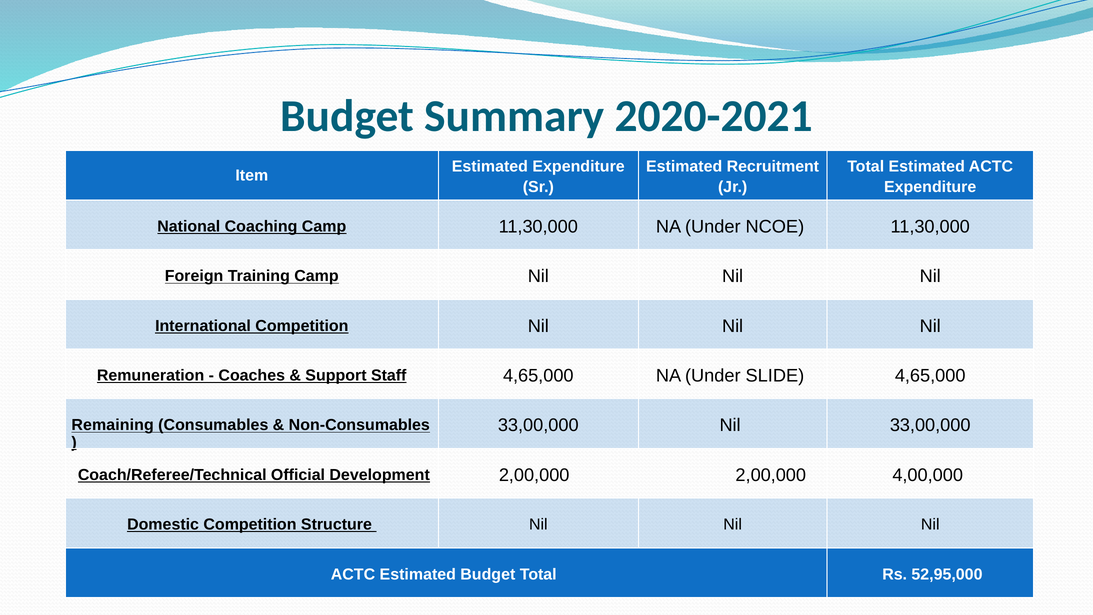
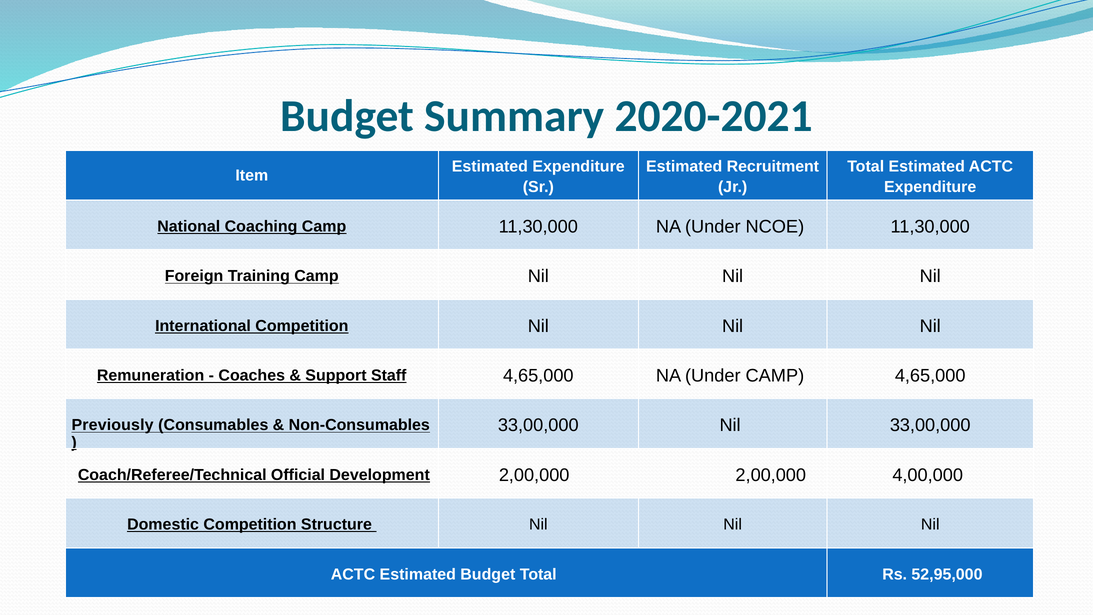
Under SLIDE: SLIDE -> CAMP (775, 376)
Remaining: Remaining -> Previously (113, 425)
